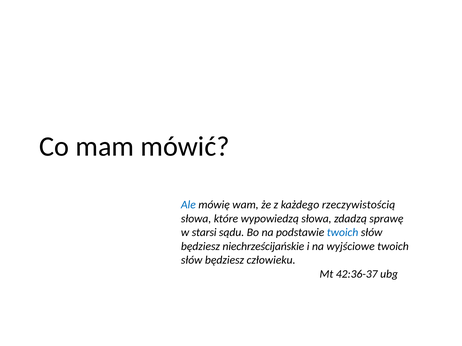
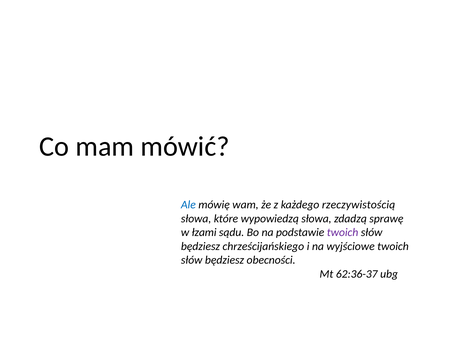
starsi: starsi -> łzami (204, 233)
twoich colour: blue -> purple (343, 233)
niechrześcijańskie: niechrześcijańskie -> chrześcijańskiego (263, 247)
człowieku: człowieku -> obecności (271, 261)
42:36-37: 42:36-37 -> 62:36-37 (357, 274)
